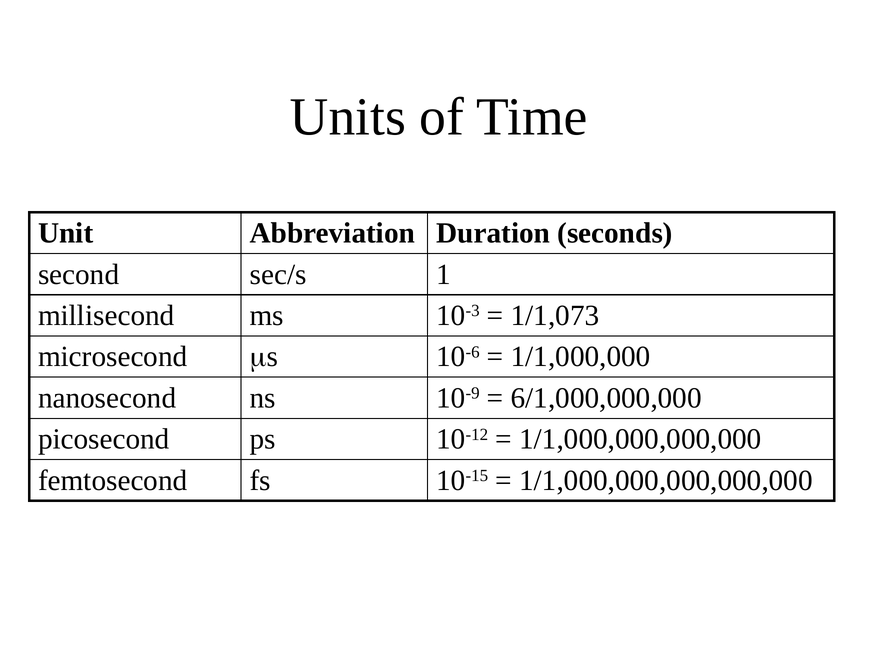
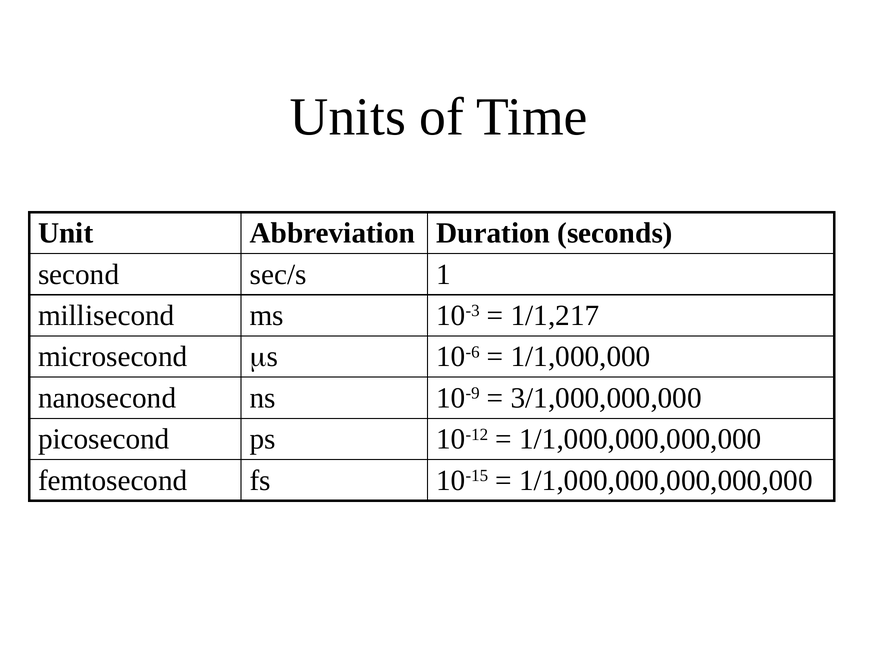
1/1,073: 1/1,073 -> 1/1,217 (555, 315)
6/1,000,000,000: 6/1,000,000,000 -> 3/1,000,000,000 (606, 398)
